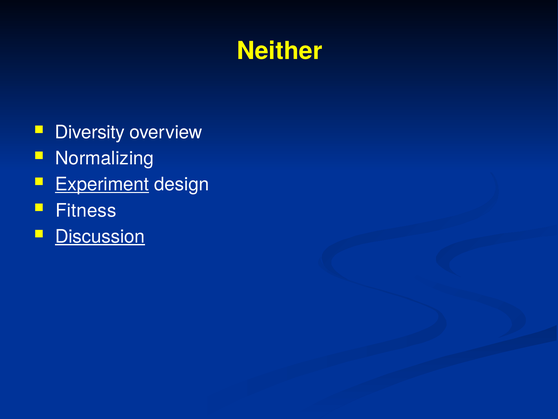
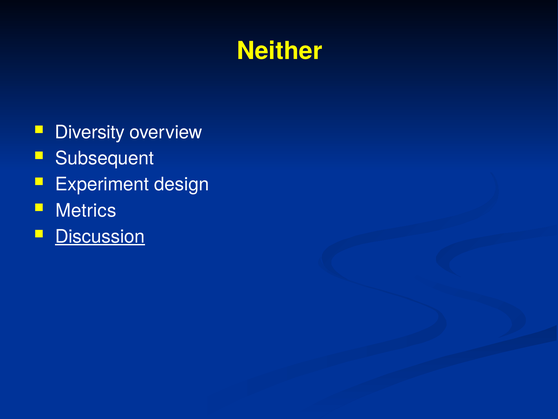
Normalizing: Normalizing -> Subsequent (105, 158)
Experiment underline: present -> none (102, 184)
Fitness: Fitness -> Metrics (86, 210)
